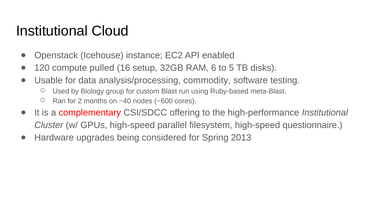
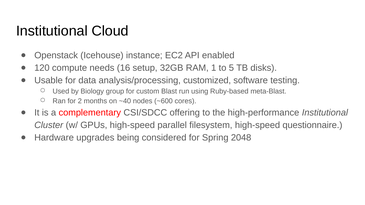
pulled: pulled -> needs (102, 68)
6: 6 -> 1 (214, 68)
commodity: commodity -> customized (207, 81)
2013: 2013 -> 2048 (241, 138)
